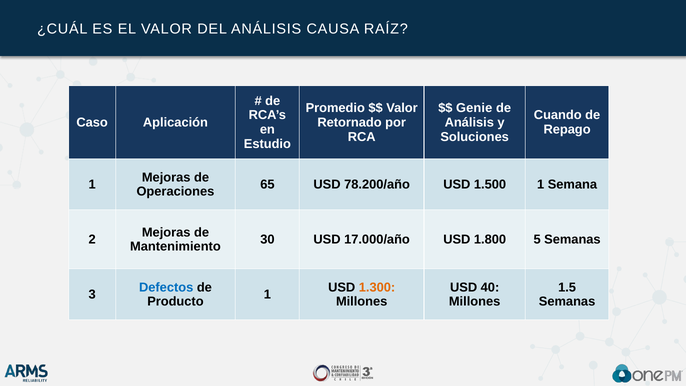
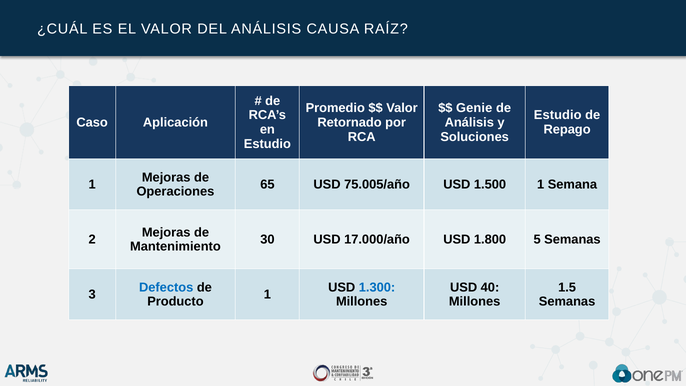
Cuando: Cuando -> Estudio (558, 115)
78.200/año: 78.200/año -> 75.005/año (377, 184)
1.300 colour: orange -> blue (377, 287)
